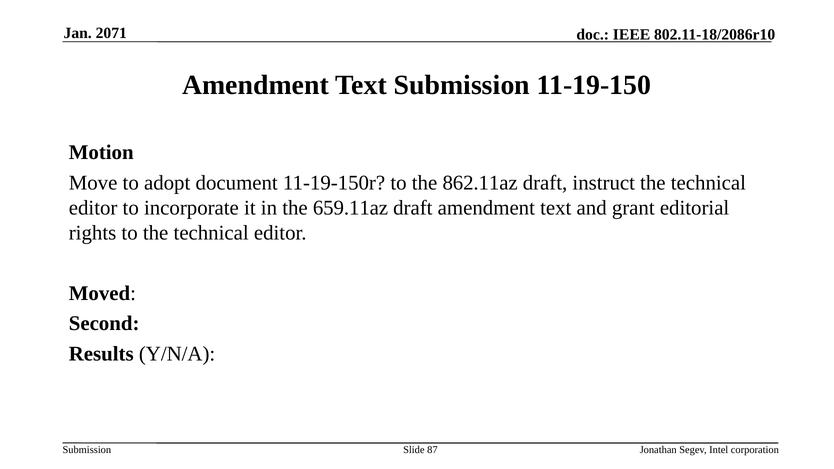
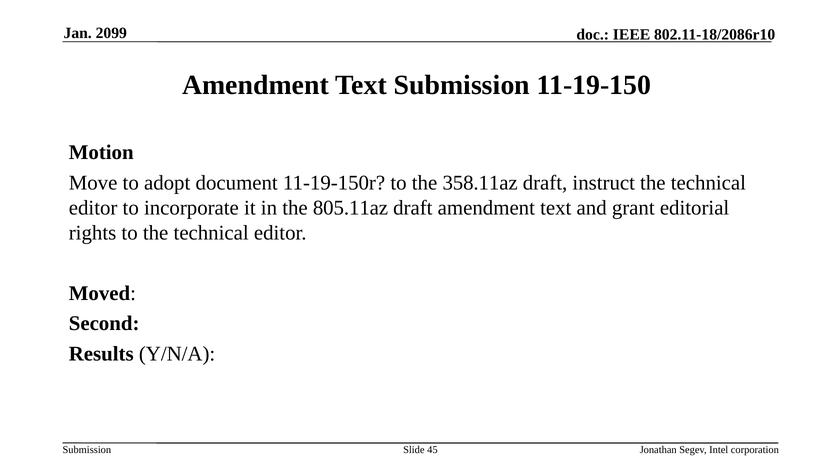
2071: 2071 -> 2099 (111, 33)
862.11az: 862.11az -> 358.11az (480, 183)
659.11az: 659.11az -> 805.11az (351, 208)
87: 87 -> 45 (432, 450)
